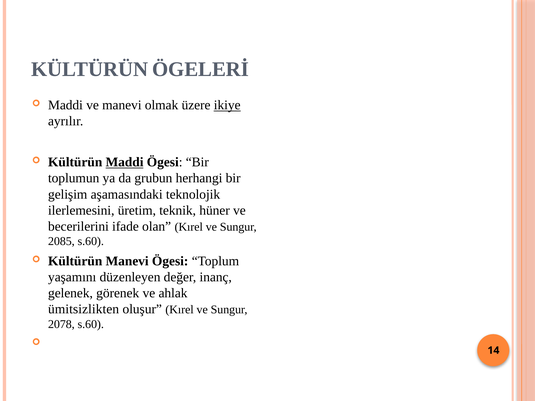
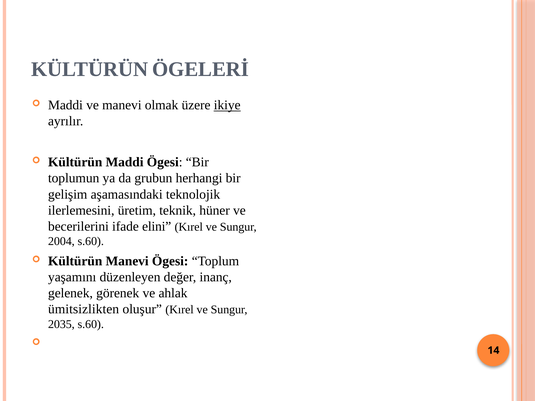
Maddi underline: present -> none (125, 162)
olan: olan -> elini (157, 226)
2085: 2085 -> 2004 (61, 242)
2078: 2078 -> 2035 (61, 324)
